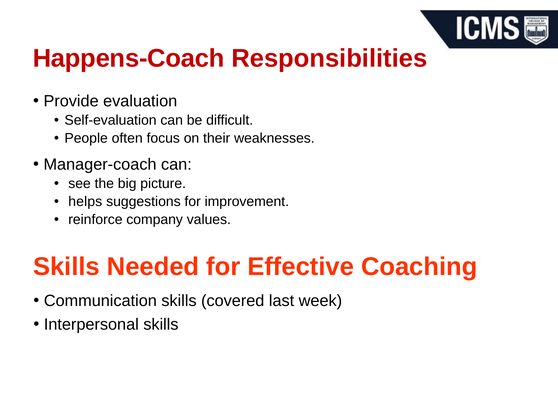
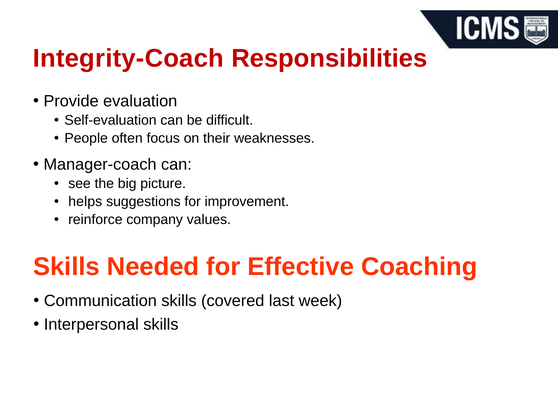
Happens-Coach: Happens-Coach -> Integrity-Coach (128, 58)
